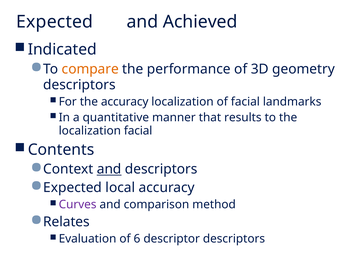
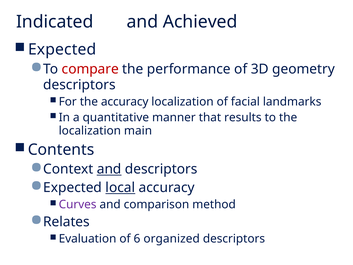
Expected: Expected -> Indicated (55, 22)
Indicated: Indicated -> Expected (62, 50)
compare colour: orange -> red (90, 69)
localization facial: facial -> main (138, 131)
local underline: none -> present (120, 187)
descriptor: descriptor -> organized (172, 238)
